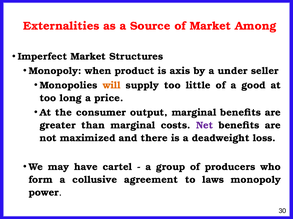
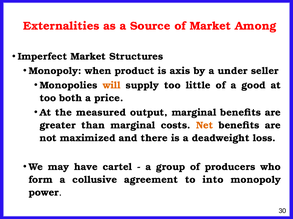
long: long -> both (71, 98)
consumer: consumer -> measured (101, 113)
Net colour: purple -> orange (205, 126)
laws: laws -> into (213, 180)
